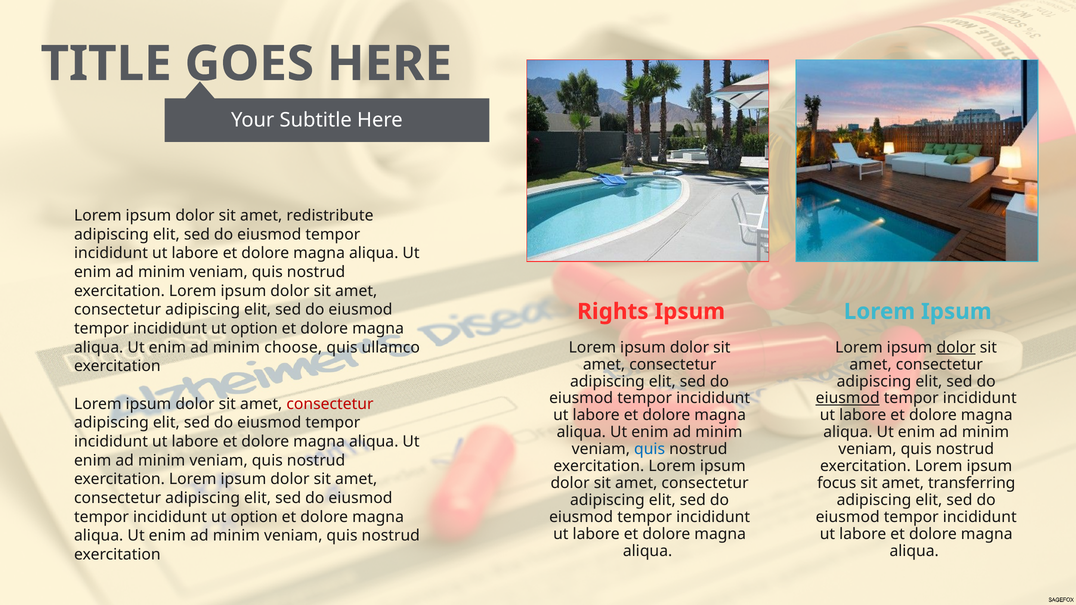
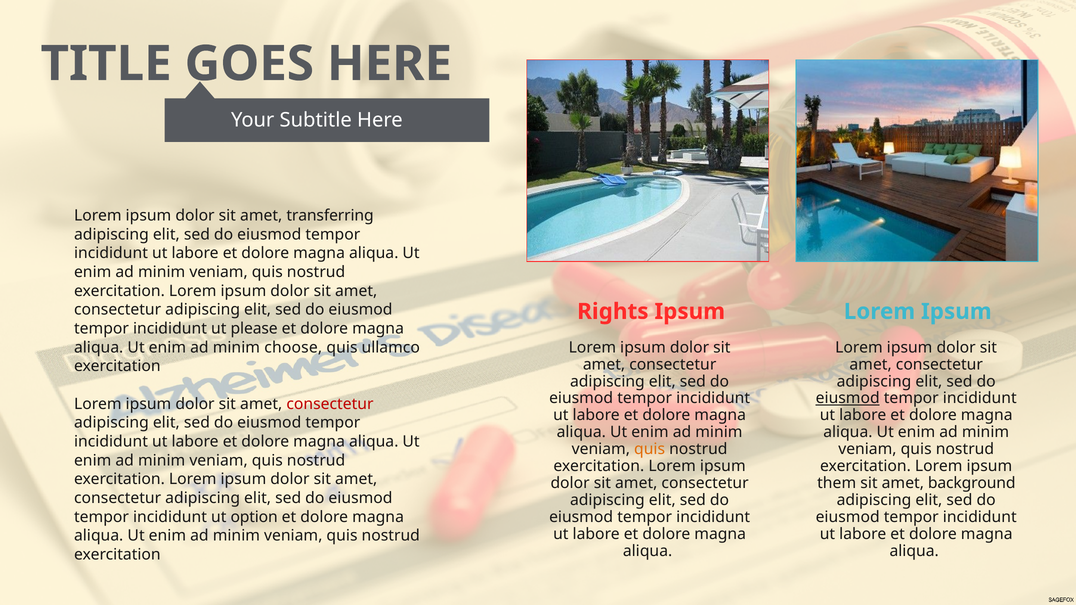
redistribute: redistribute -> transferring (330, 216)
option: option -> please (254, 329)
dolor underline: present -> none (956, 348)
quis colour: blue -> orange (650, 449)
focus: focus -> them (837, 483)
transferring: transferring -> background (972, 483)
